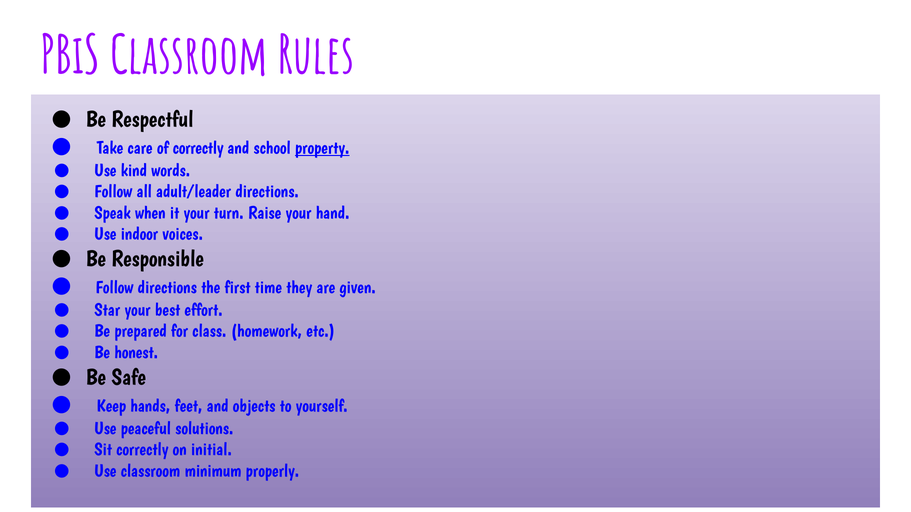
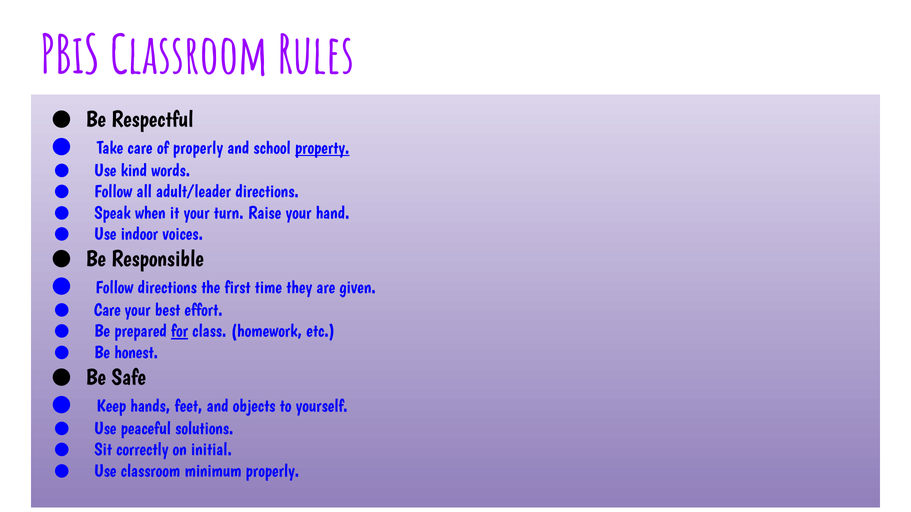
of correctly: correctly -> properly (198, 148)
Star: Star -> Care (107, 310)
for underline: none -> present (179, 331)
